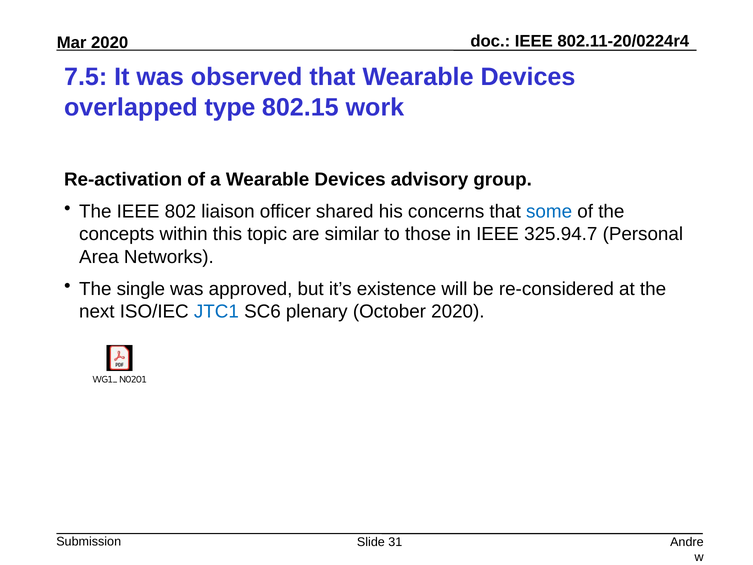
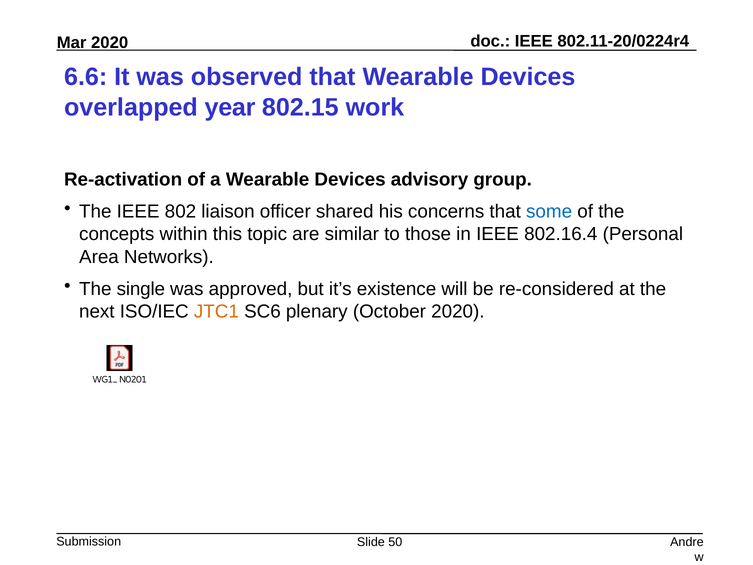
7.5: 7.5 -> 6.6 (86, 77)
type: type -> year (230, 107)
325.94.7: 325.94.7 -> 802.16.4 (561, 234)
JTC1 colour: blue -> orange (216, 311)
31: 31 -> 50 (395, 542)
